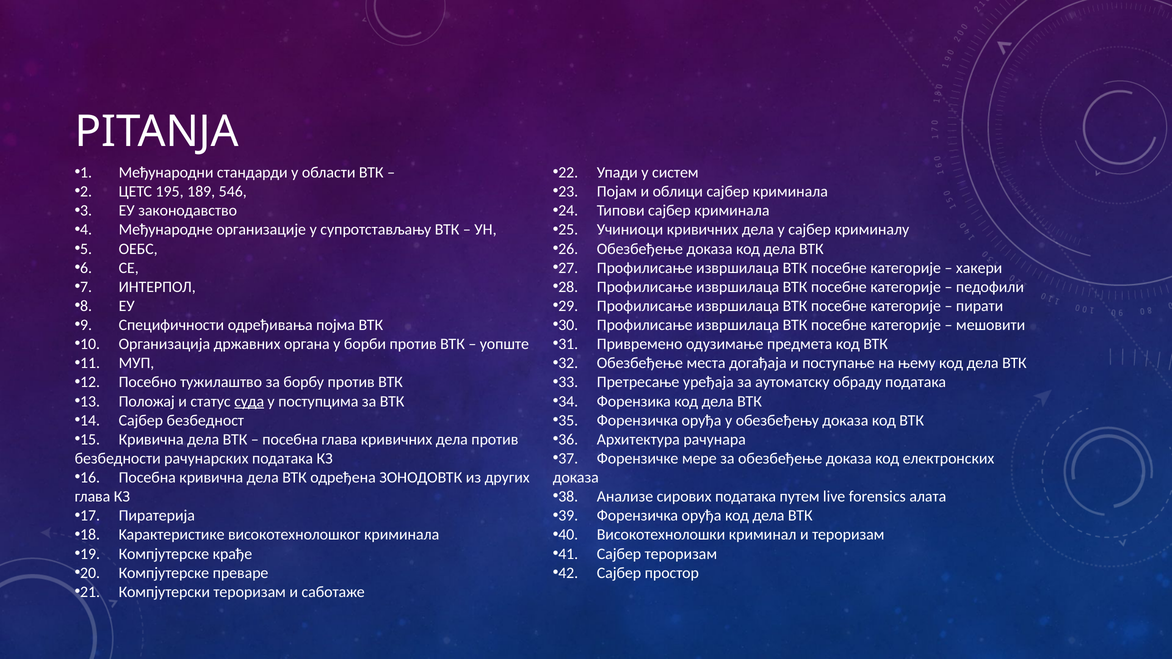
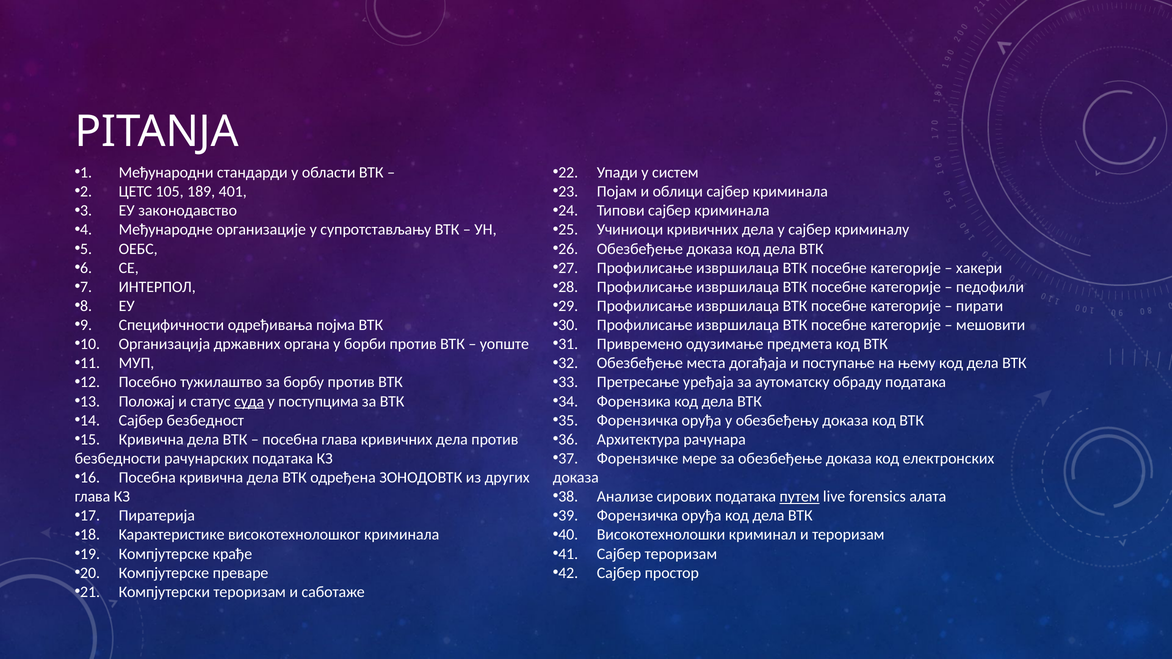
195: 195 -> 105 (170, 192)
546: 546 -> 401 (233, 192)
путем underline: none -> present (800, 497)
